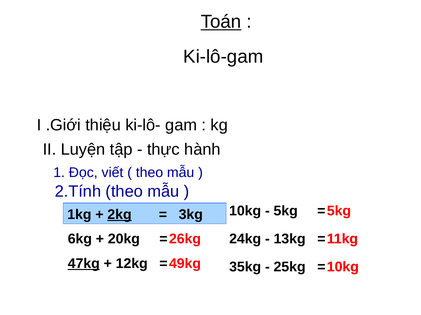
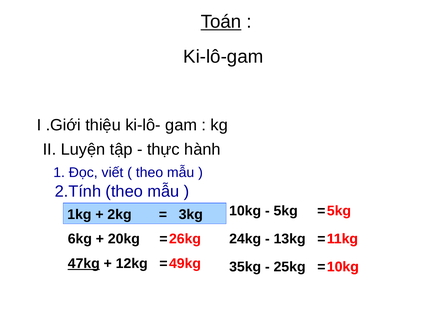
2kg underline: present -> none (120, 215)
